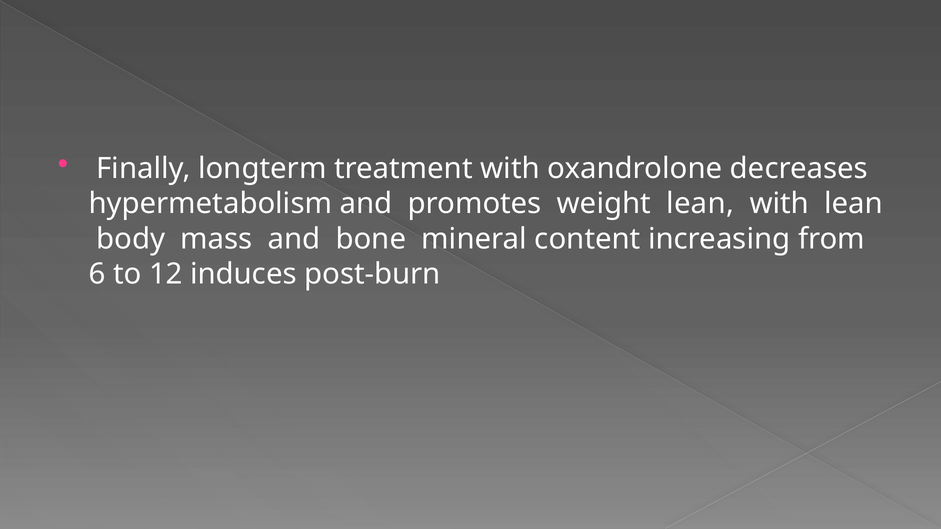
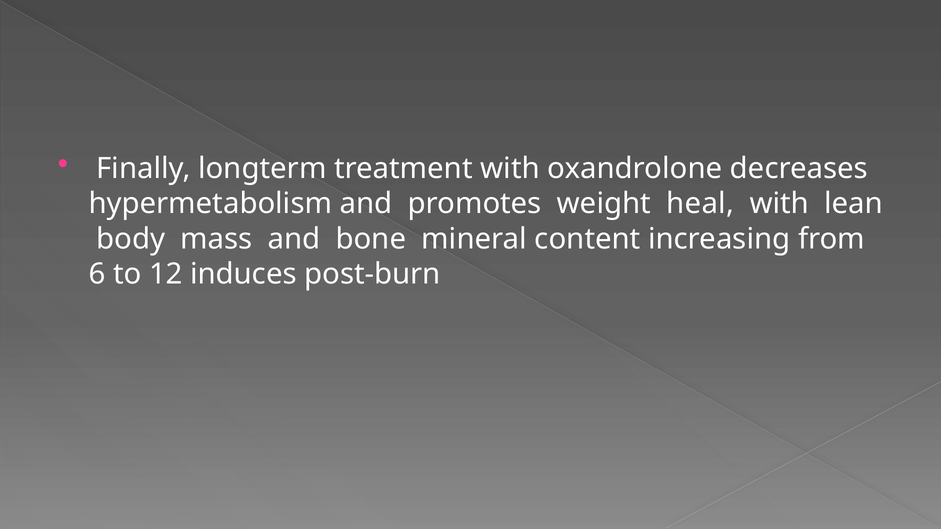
weight lean: lean -> heal (700, 204)
